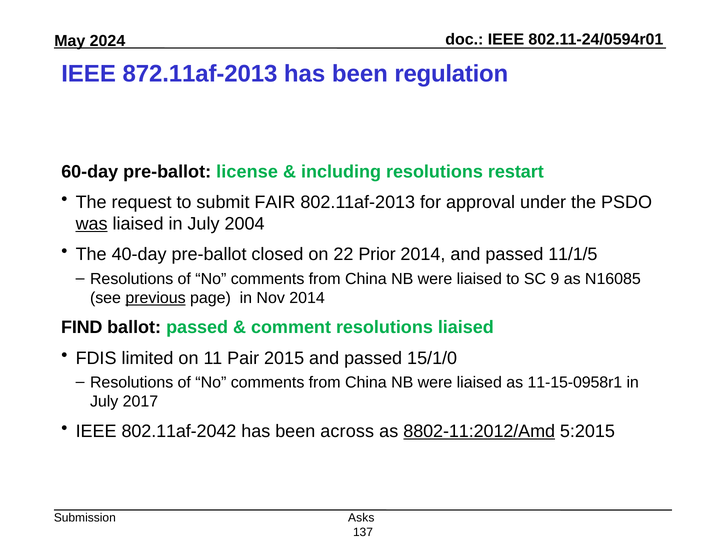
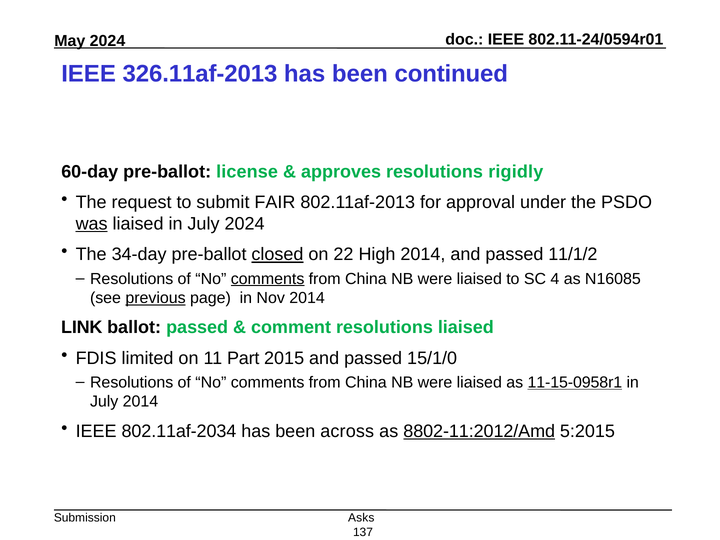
872.11af-2013: 872.11af-2013 -> 326.11af-2013 (200, 74)
regulation: regulation -> continued (451, 74)
including: including -> approves (341, 172)
restart: restart -> rigidly (516, 172)
July 2004: 2004 -> 2024 (245, 224)
40-day: 40-day -> 34-day (139, 255)
closed underline: none -> present (277, 255)
Prior: Prior -> High (377, 255)
11/1/5: 11/1/5 -> 11/1/2 (573, 255)
comments underline: none -> present (268, 279)
9: 9 -> 4 (555, 279)
FIND: FIND -> LINK (82, 327)
Pair: Pair -> Part (243, 358)
11-15-0958r1 underline: none -> present (575, 382)
July 2017: 2017 -> 2014 (140, 402)
802.11af-2042: 802.11af-2042 -> 802.11af-2034 (179, 431)
